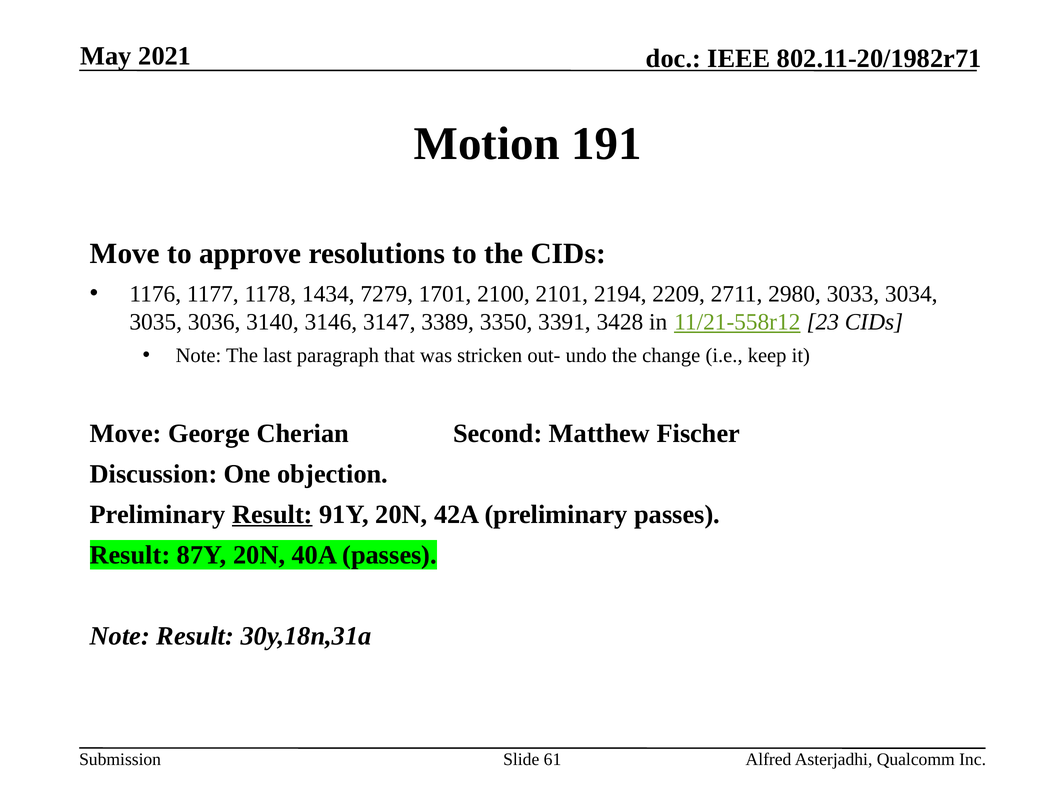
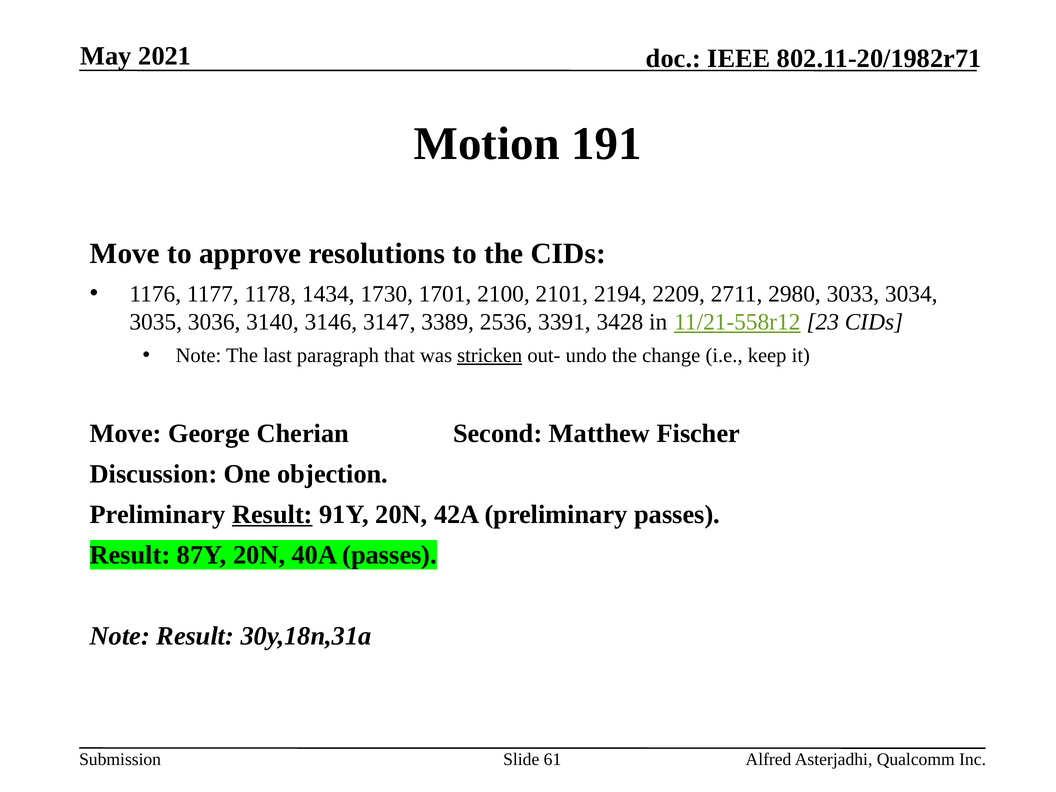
7279: 7279 -> 1730 (387, 294)
3350: 3350 -> 2536 (506, 322)
stricken underline: none -> present (490, 356)
